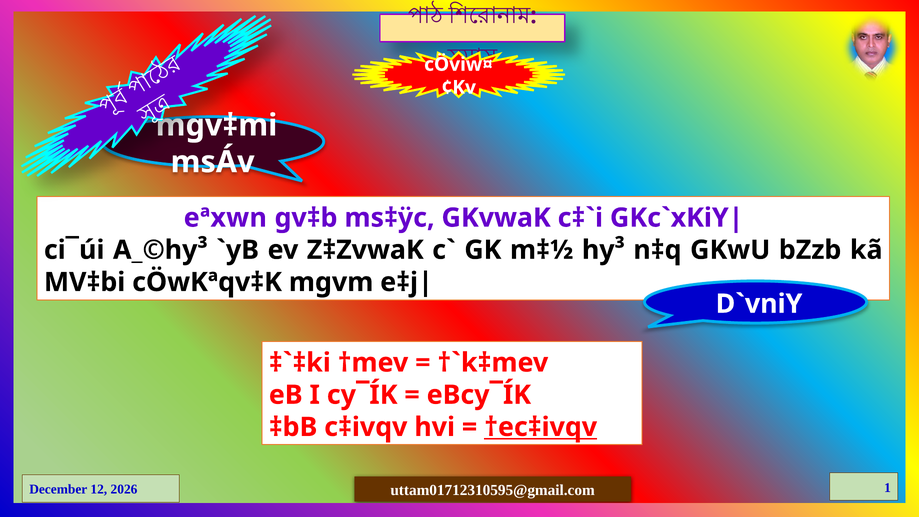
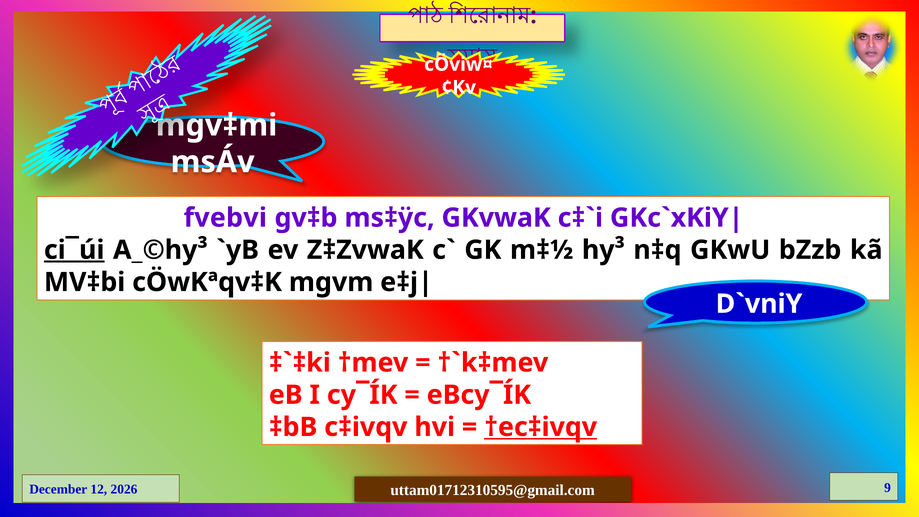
eªxwn: eªxwn -> fvebvi (225, 218)
ci¯úi underline: none -> present (74, 250)
1: 1 -> 9 (887, 488)
